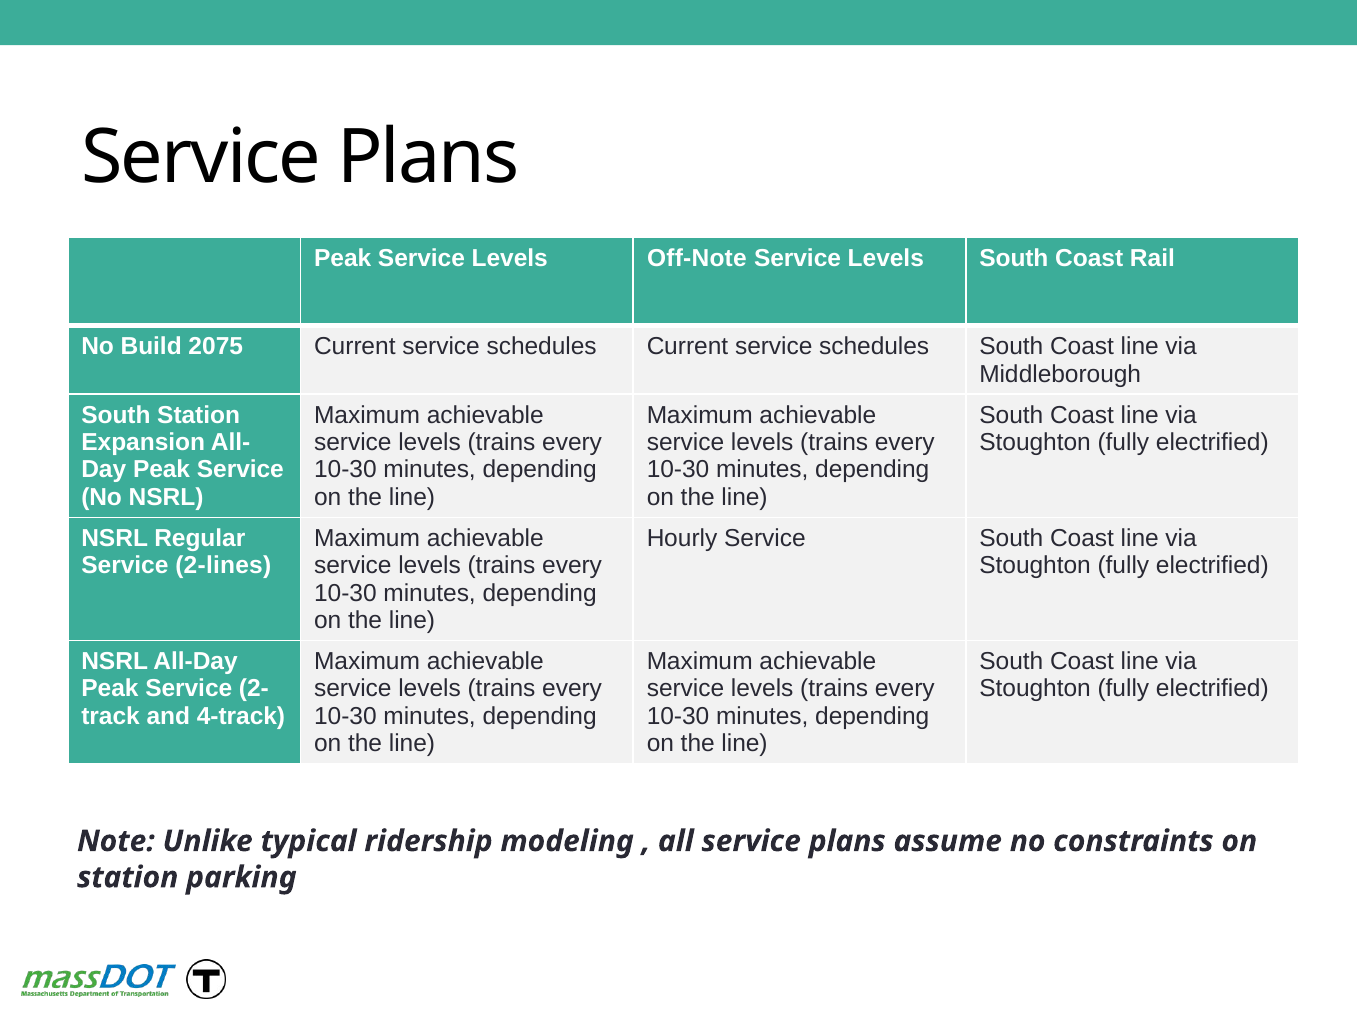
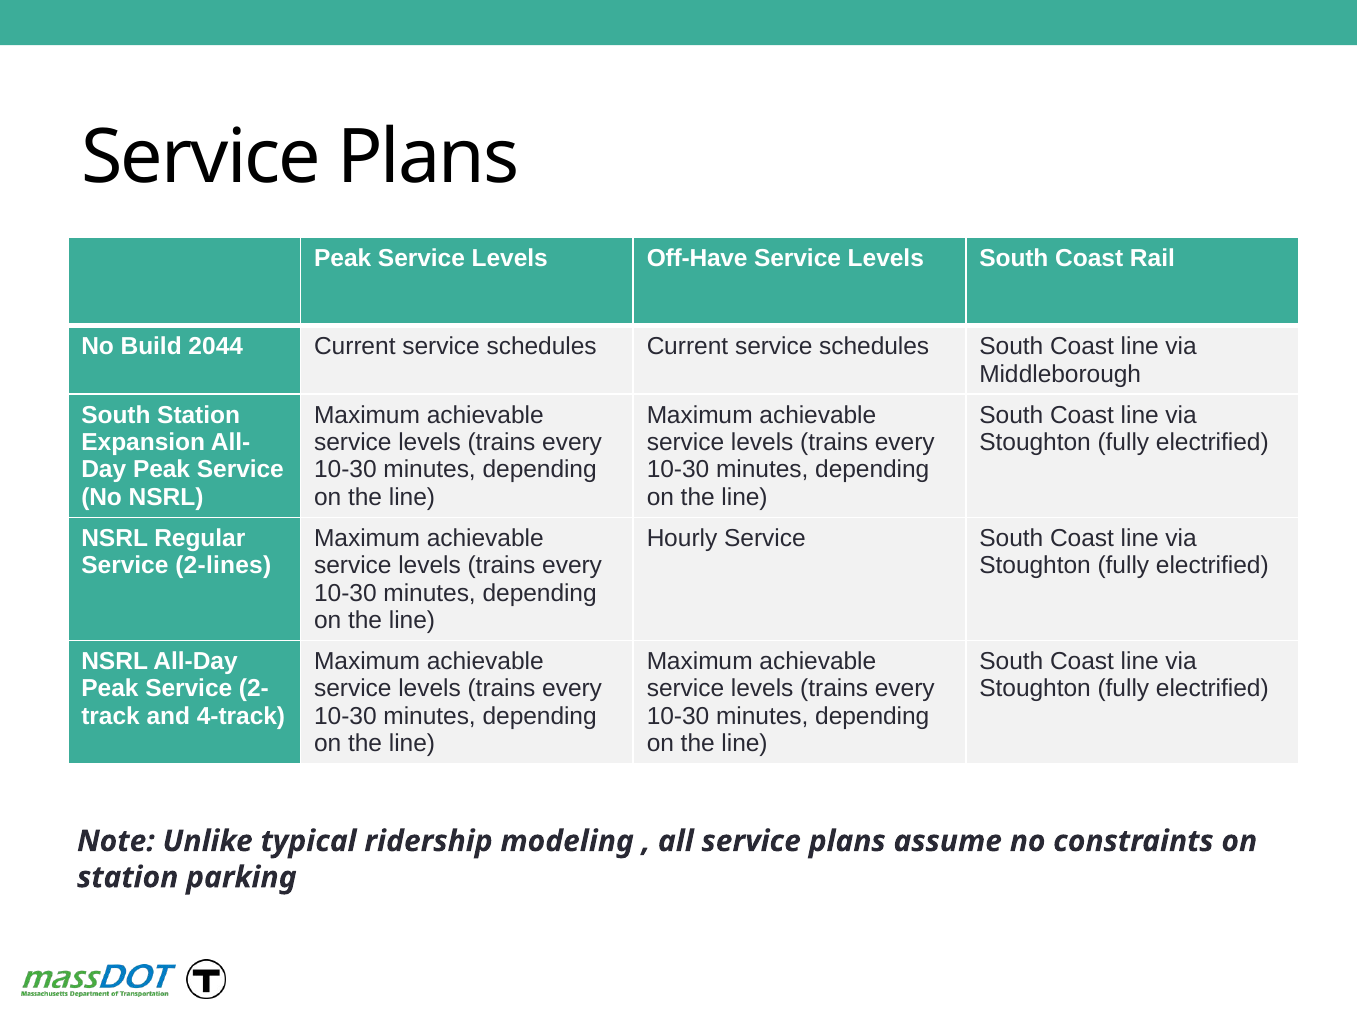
Off-Note: Off-Note -> Off-Have (697, 258)
2075: 2075 -> 2044 (216, 347)
